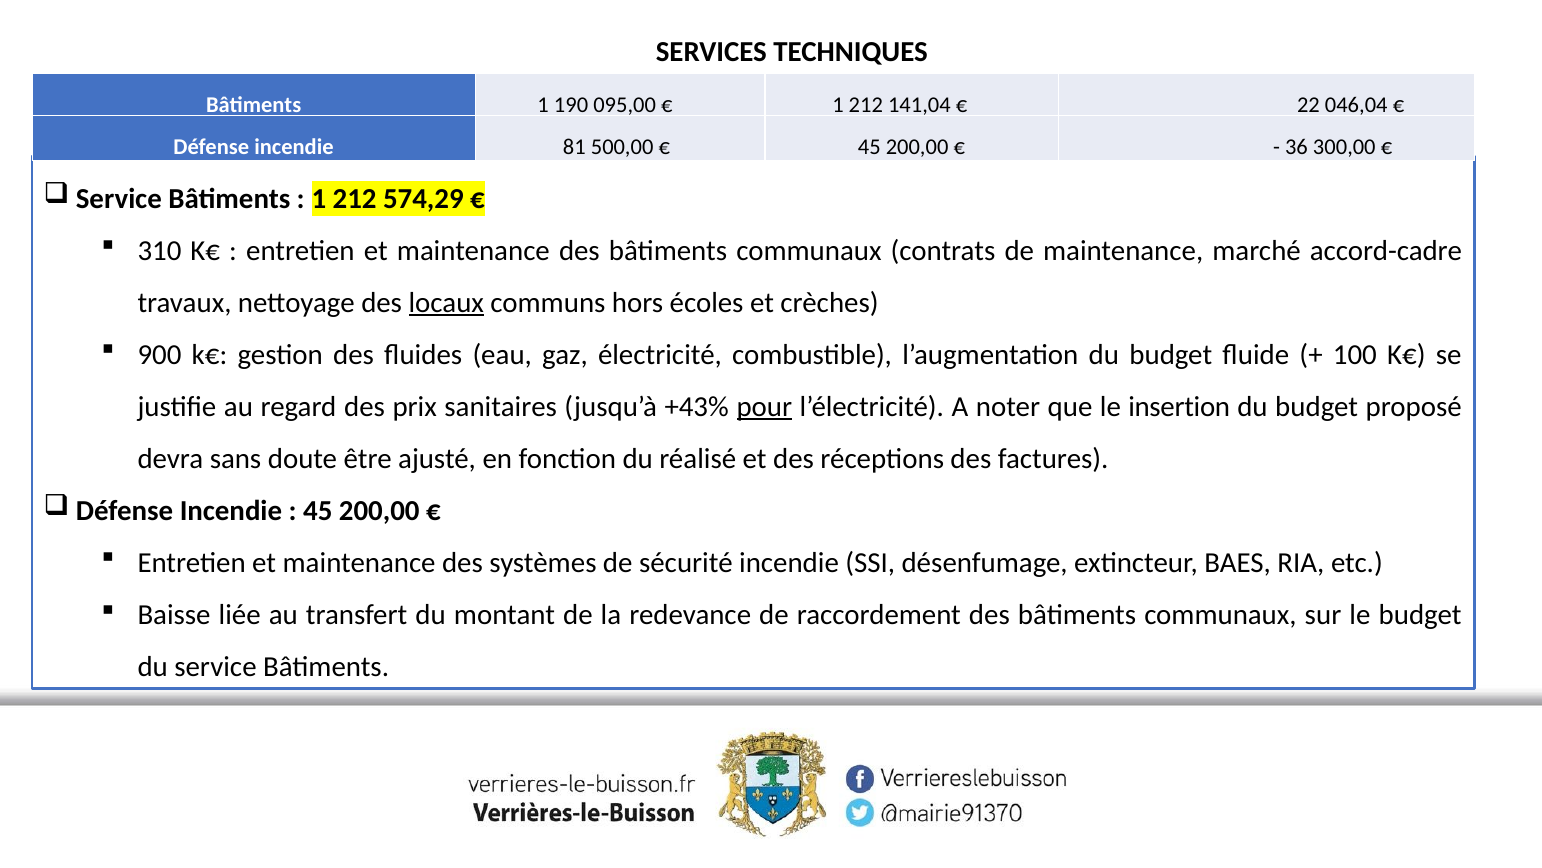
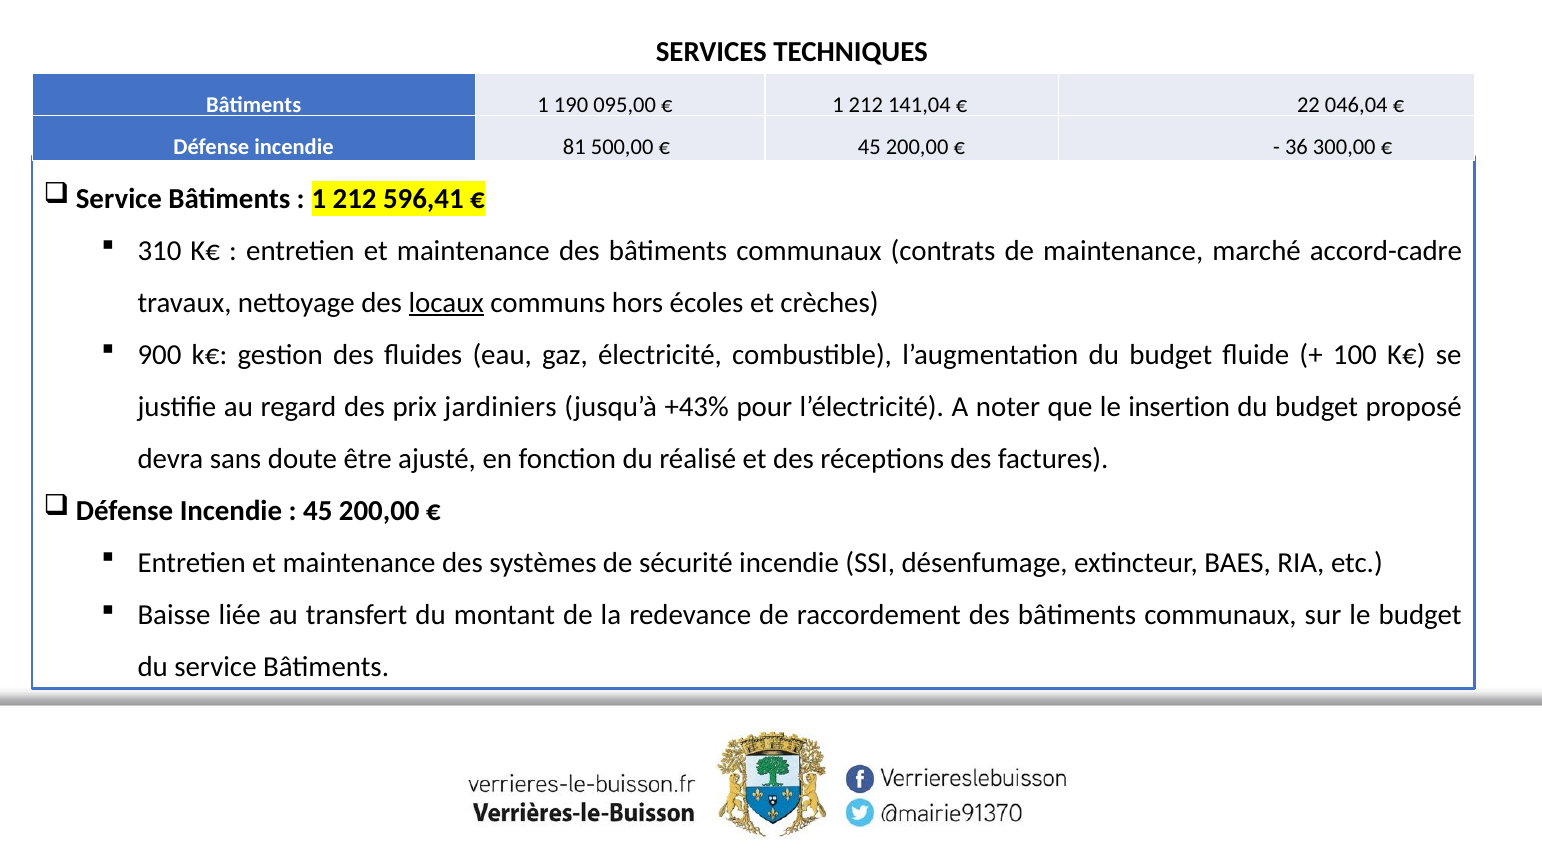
574,29: 574,29 -> 596,41 (423, 198)
sanitaires: sanitaires -> jardiniers (501, 407)
pour underline: present -> none (764, 407)
